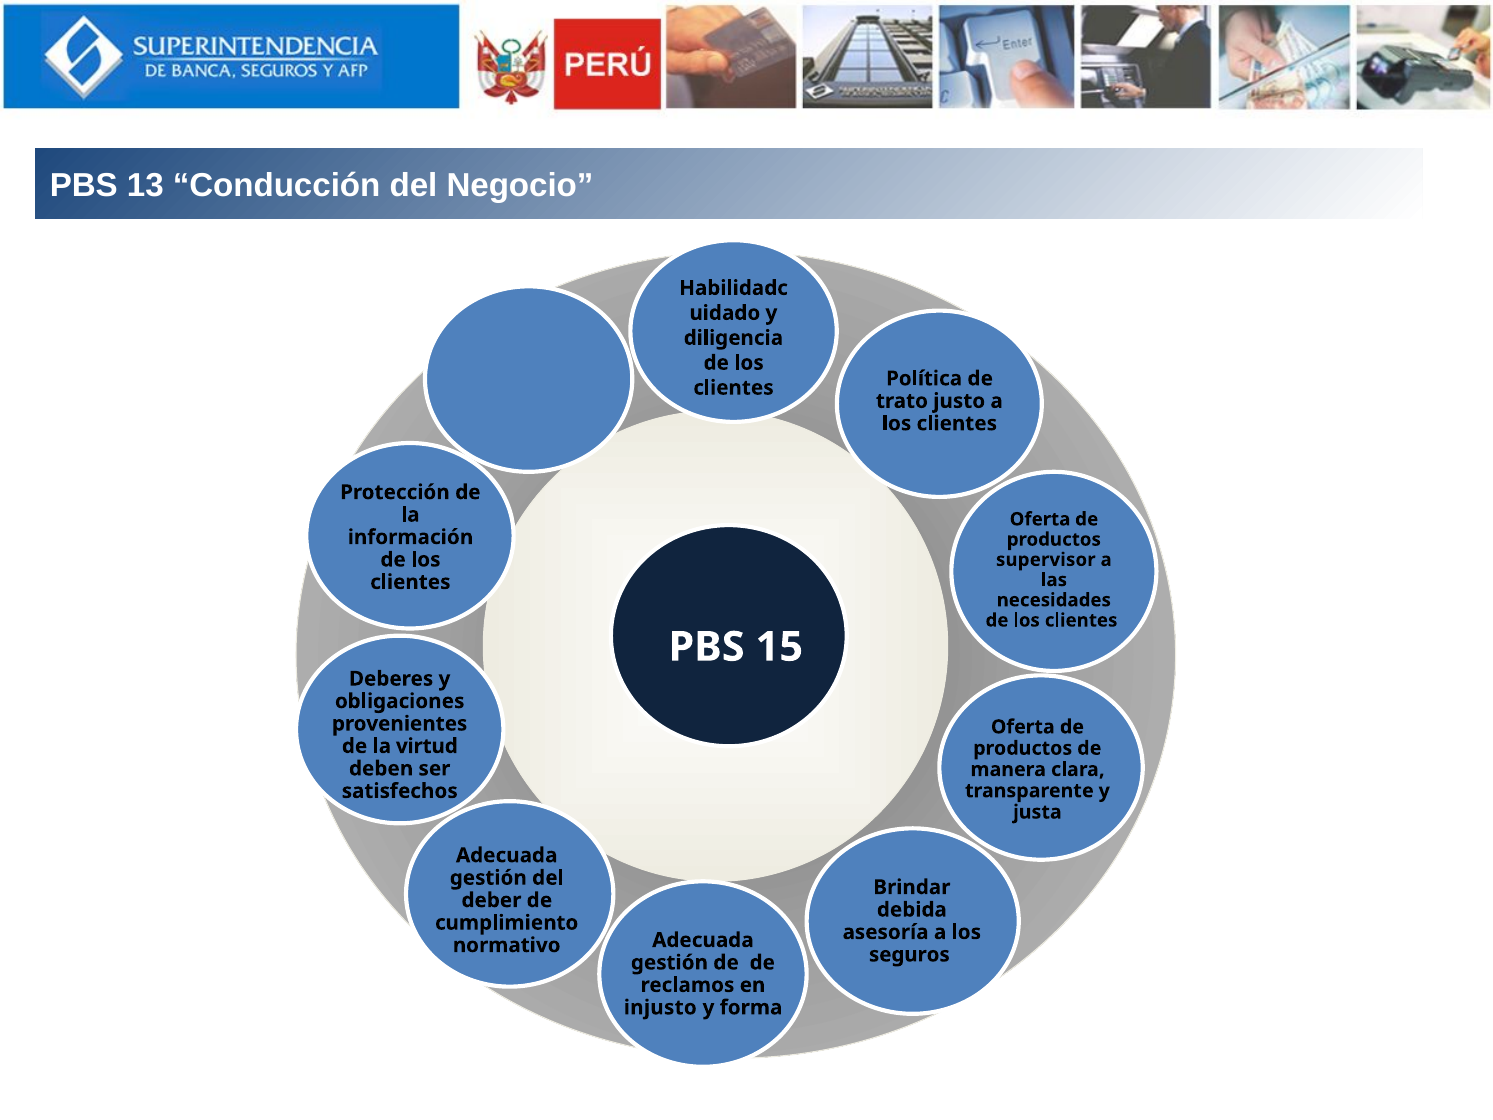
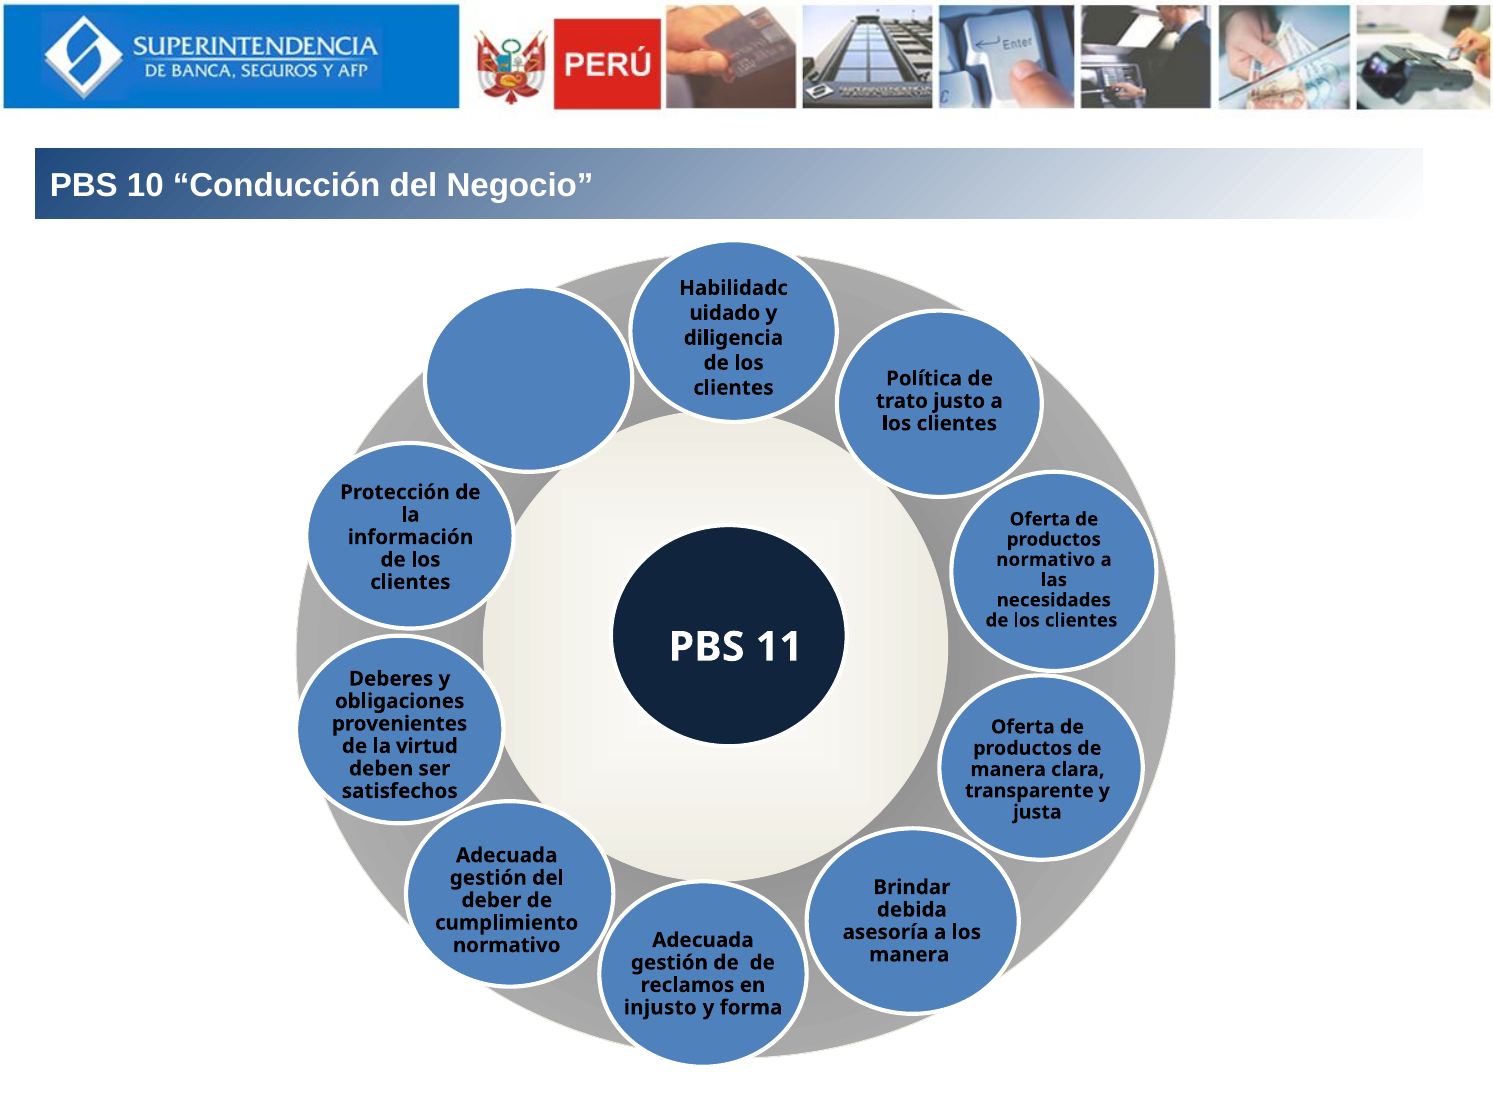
13: 13 -> 10 (145, 186)
supervisor: supervisor -> normativo (1046, 560)
15: 15 -> 11 (779, 647)
seguros: seguros -> manera (909, 954)
